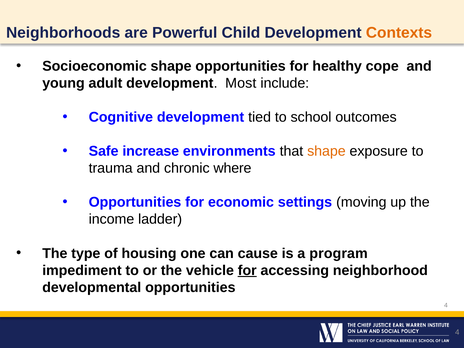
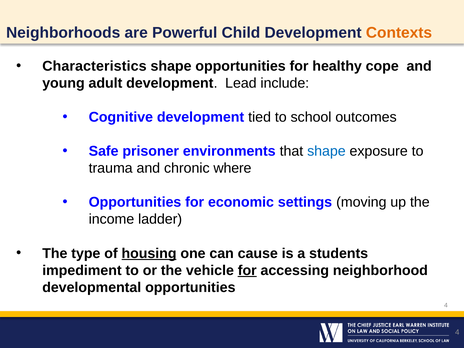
Socioeconomic: Socioeconomic -> Characteristics (94, 66)
Most: Most -> Lead (241, 83)
increase: increase -> prisoner (151, 151)
shape colour: orange -> blue (326, 151)
housing underline: none -> present (149, 253)
program: program -> students (339, 253)
